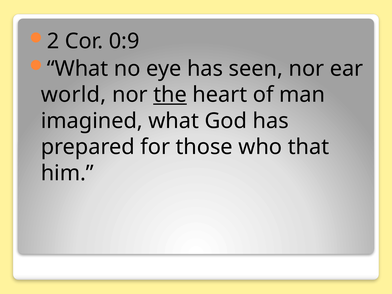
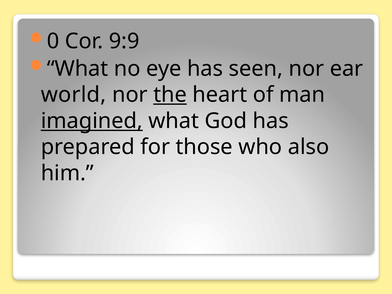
2: 2 -> 0 (53, 41)
0:9: 0:9 -> 9:9 (124, 41)
imagined underline: none -> present (92, 121)
that: that -> also (309, 147)
